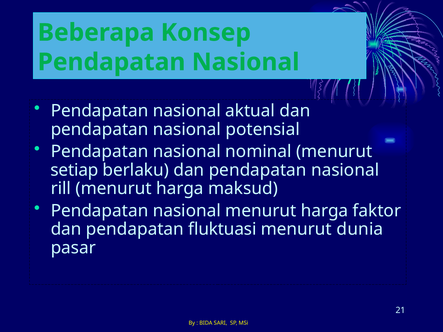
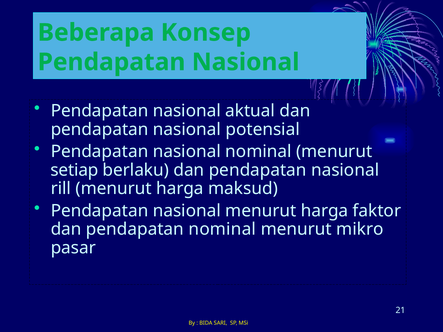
pendapatan fluktuasi: fluktuasi -> nominal (222, 229)
dunia: dunia -> mikro (360, 229)
